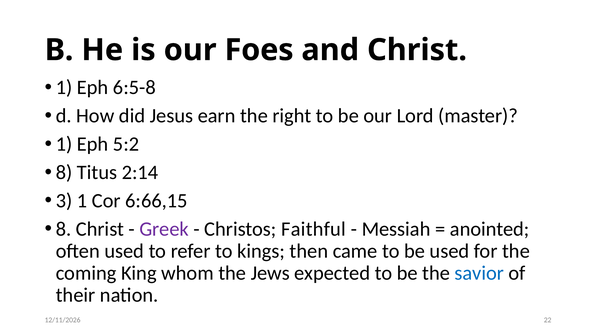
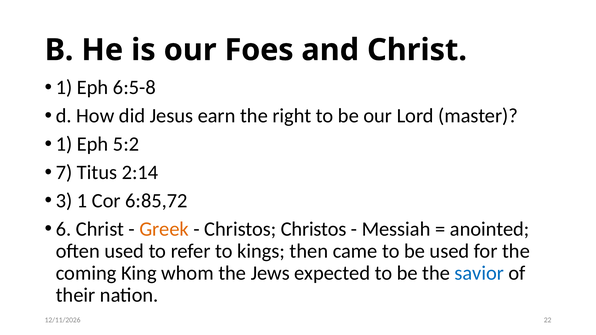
8: 8 -> 7 (64, 173)
6:66,15: 6:66,15 -> 6:85,72 (156, 201)
8: 8 -> 6 (64, 229)
Greek colour: purple -> orange (164, 229)
Christos Faithful: Faithful -> Christos (314, 229)
